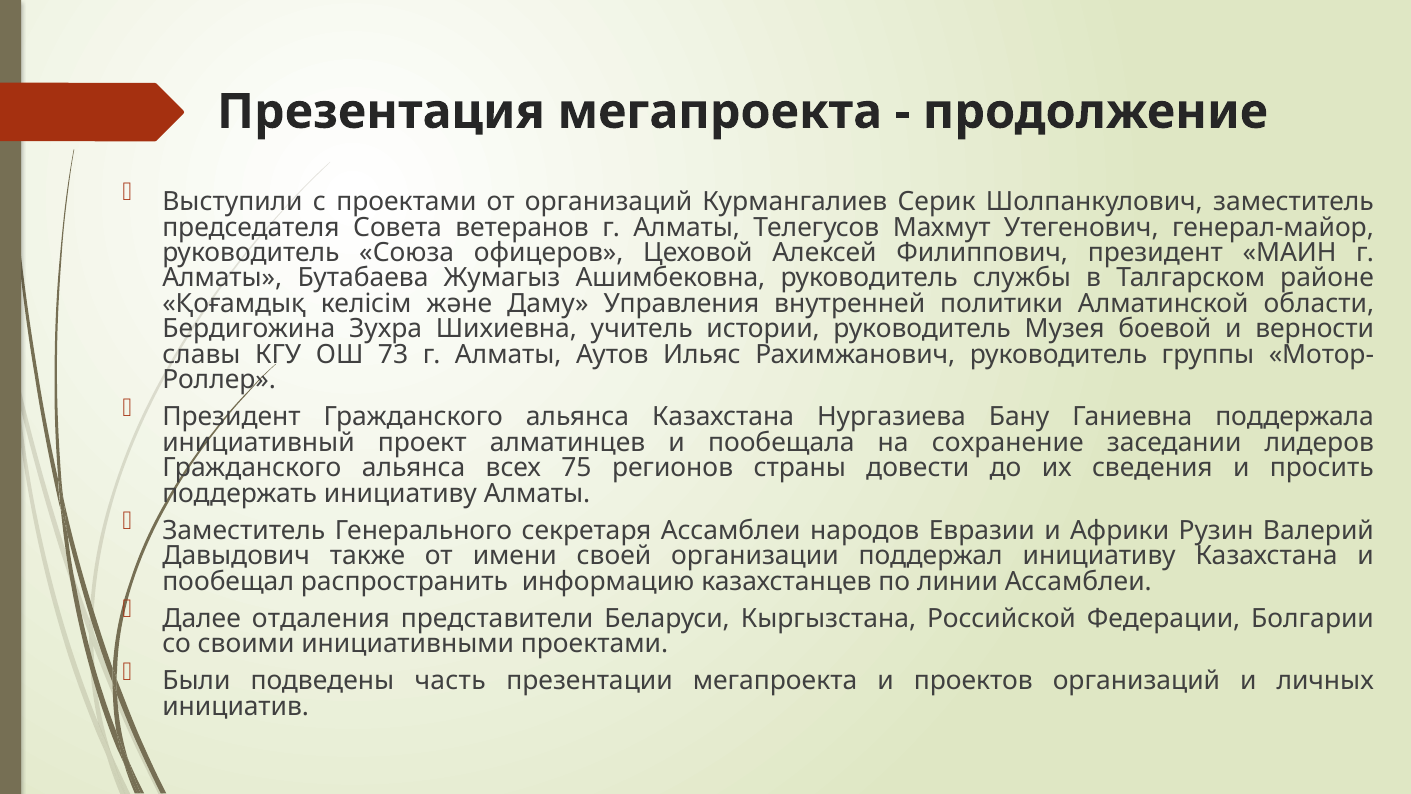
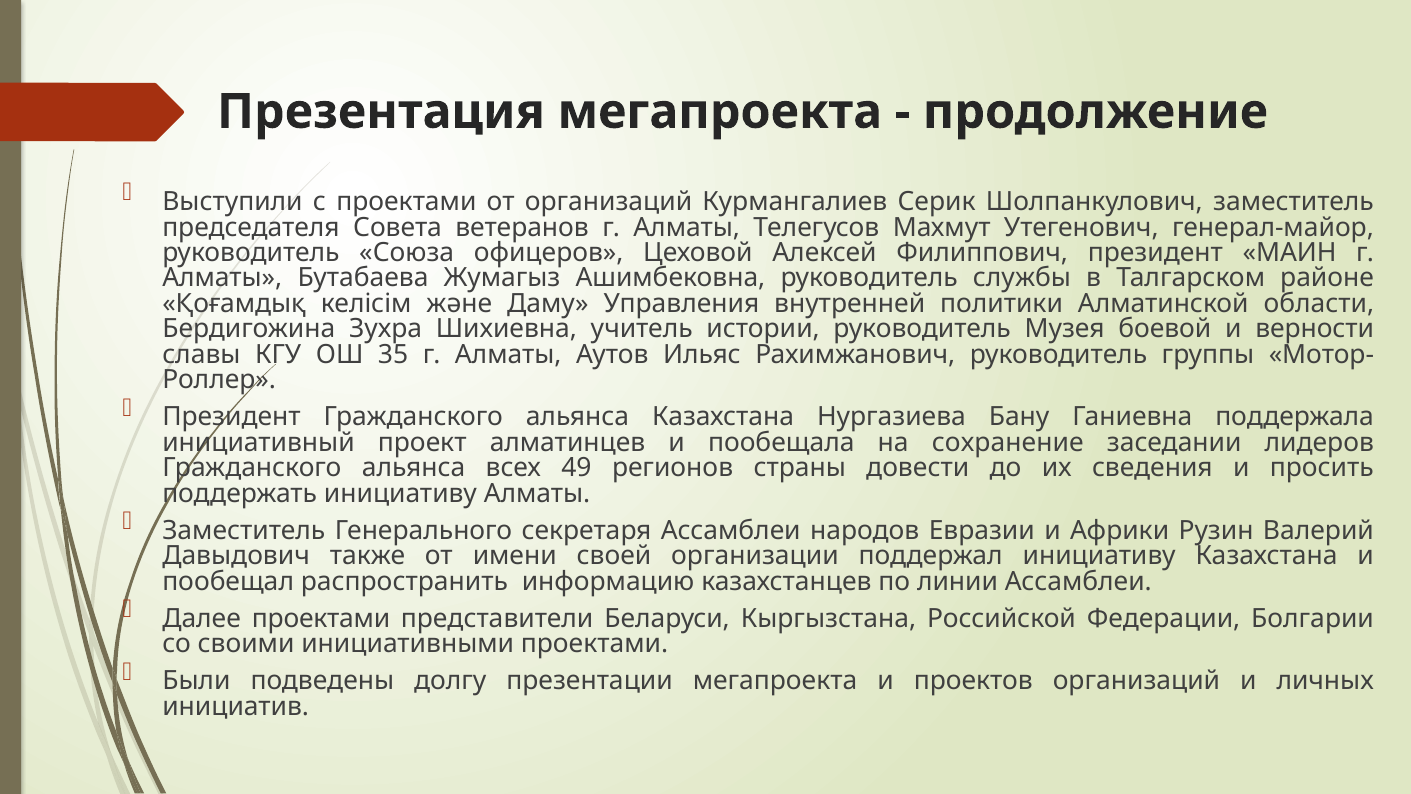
73: 73 -> 35 (393, 354)
75: 75 -> 49 (576, 468)
Далее отдаления: отдаления -> проектами (321, 618)
часть: часть -> долгу (450, 681)
